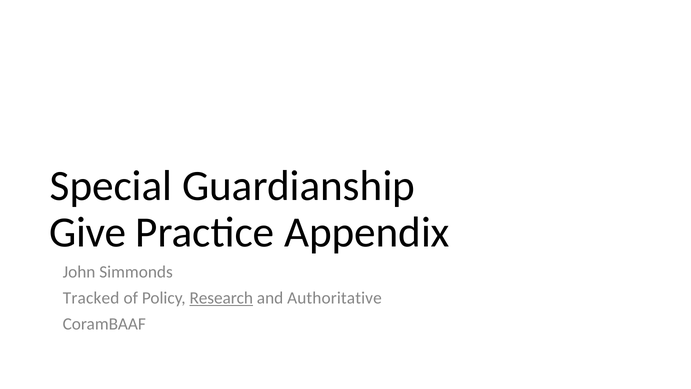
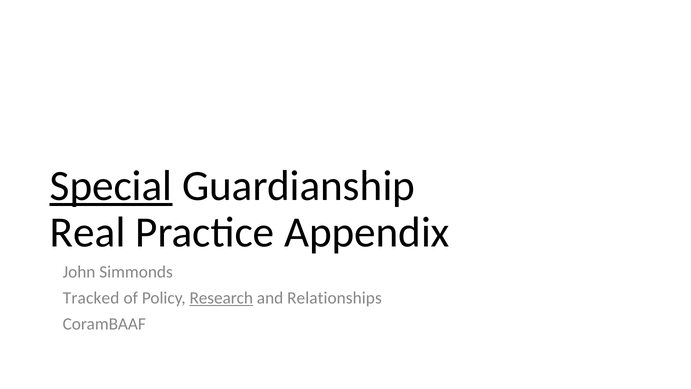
Special underline: none -> present (111, 186)
Give: Give -> Real (88, 232)
Authoritative: Authoritative -> Relationships (334, 298)
